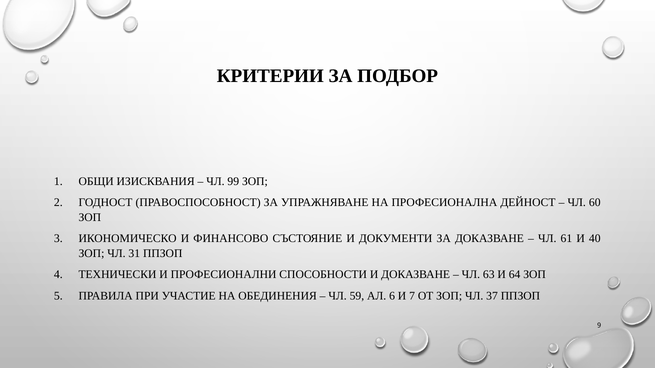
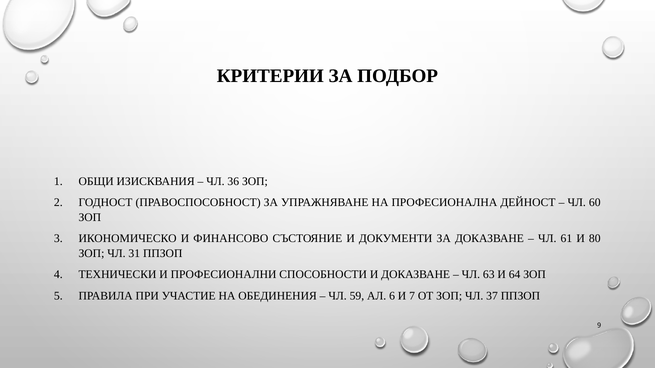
99: 99 -> 36 (233, 181)
40: 40 -> 80 (595, 239)
